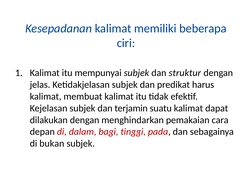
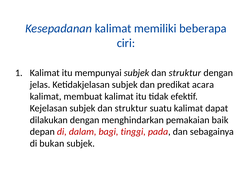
harus: harus -> acara (203, 85)
Kejelasan subjek dan terjamin: terjamin -> struktur (131, 108)
cara: cara -> baik (220, 120)
